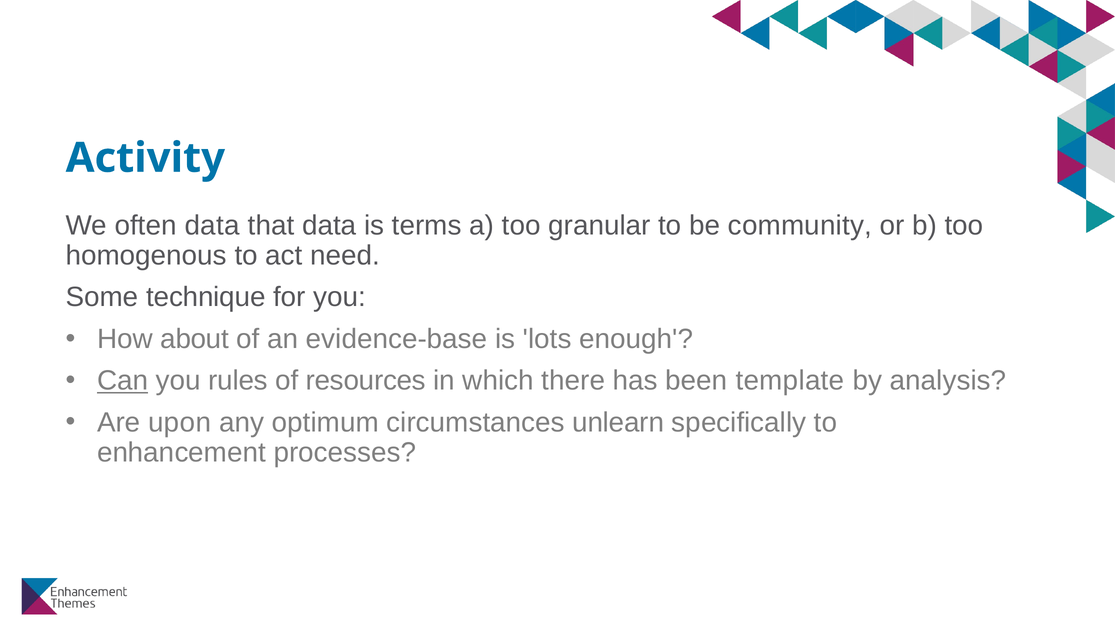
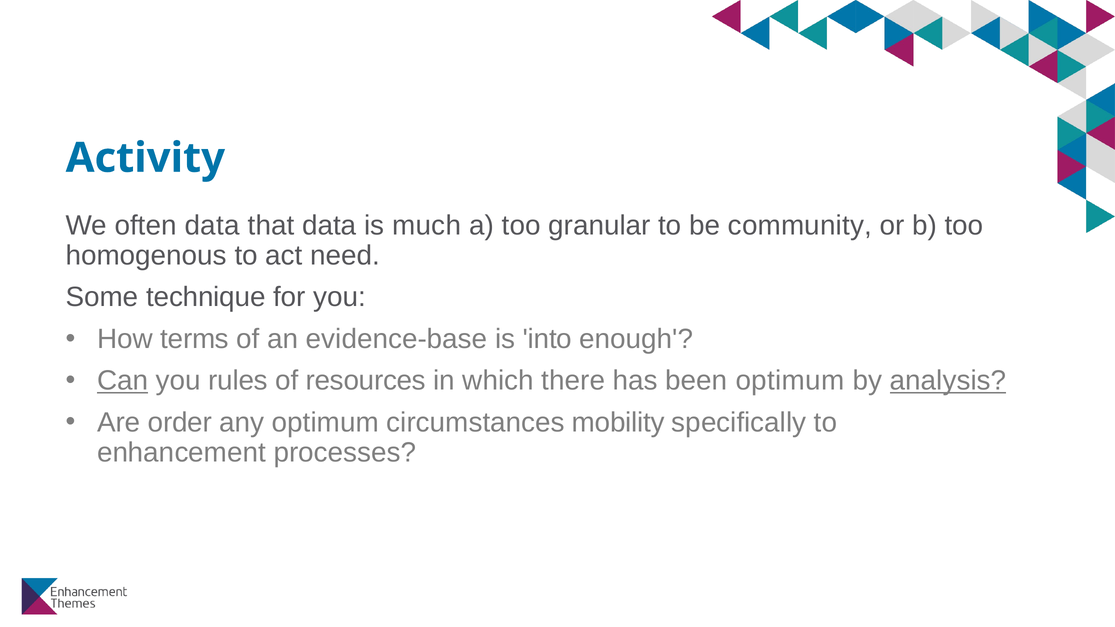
terms: terms -> much (427, 226)
about: about -> terms (195, 339)
lots: lots -> into (547, 339)
been template: template -> optimum (790, 381)
analysis underline: none -> present (948, 381)
upon: upon -> order (180, 423)
unlearn: unlearn -> mobility (618, 423)
